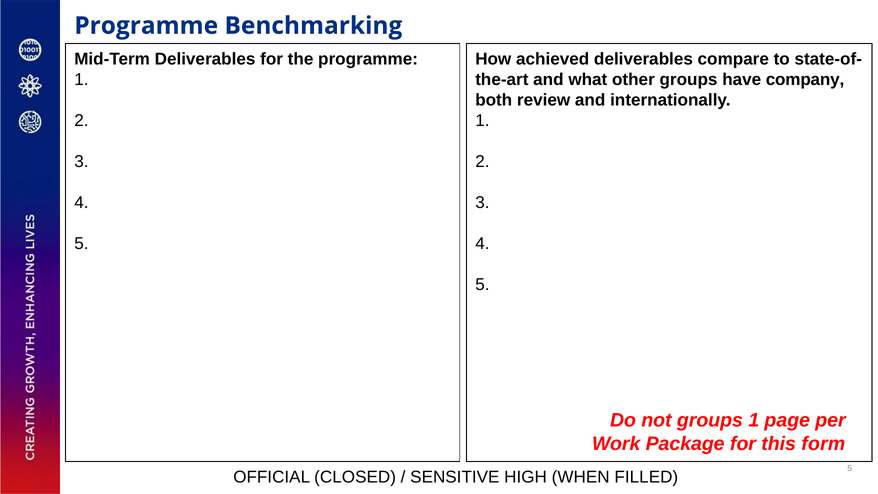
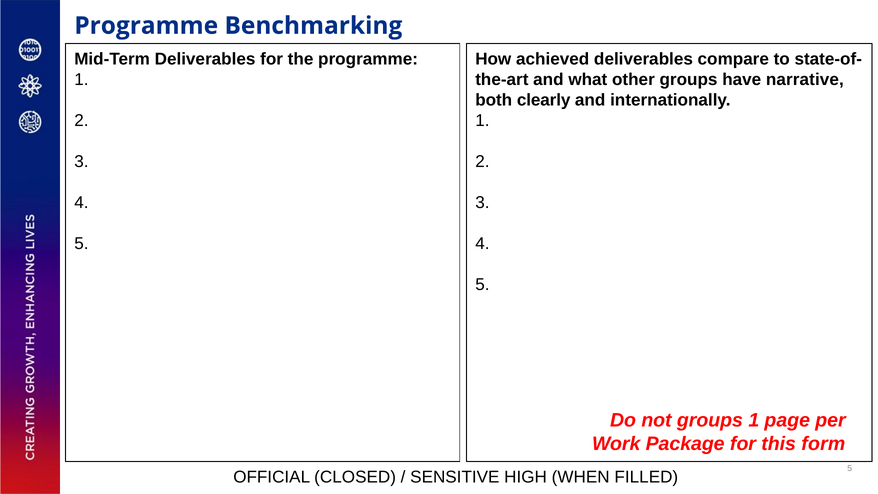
company: company -> narrative (805, 80)
review: review -> clearly (544, 100)
